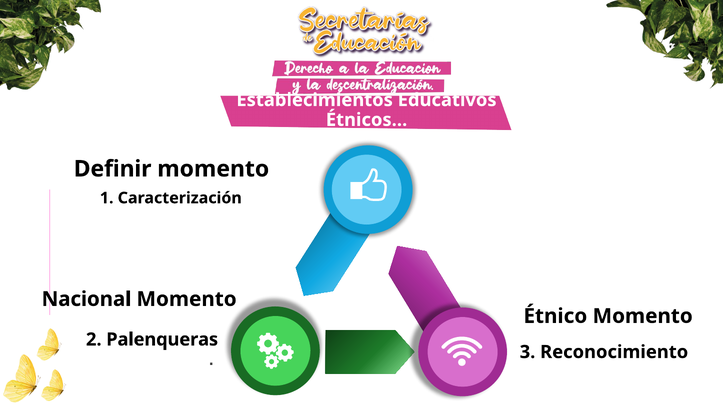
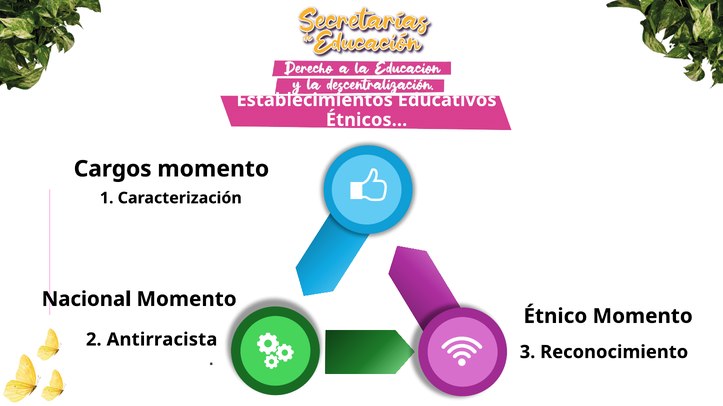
Definir: Definir -> Cargos (113, 169)
Palenqueras: Palenqueras -> Antirracista (162, 340)
